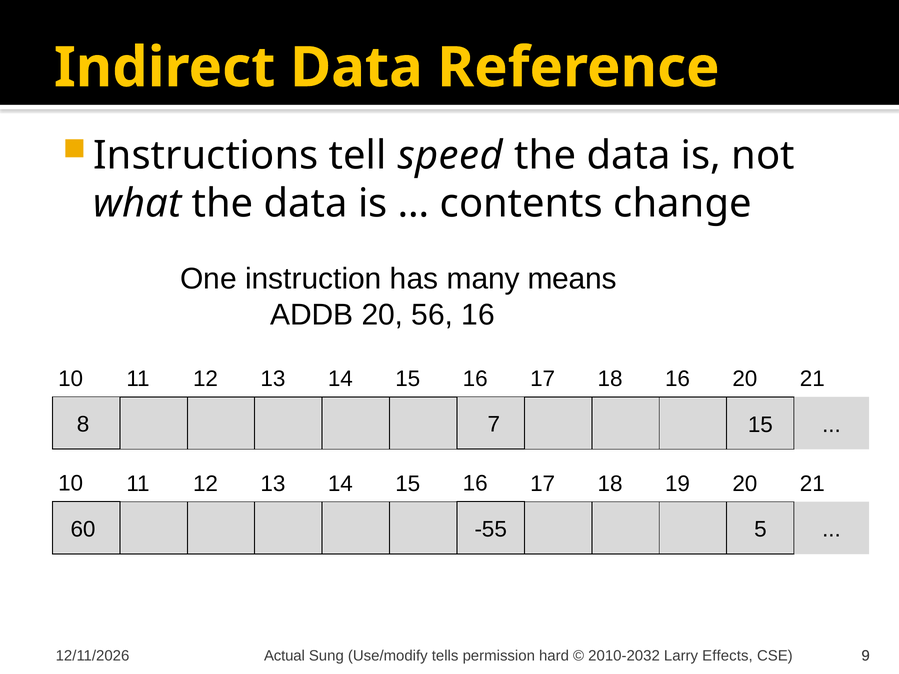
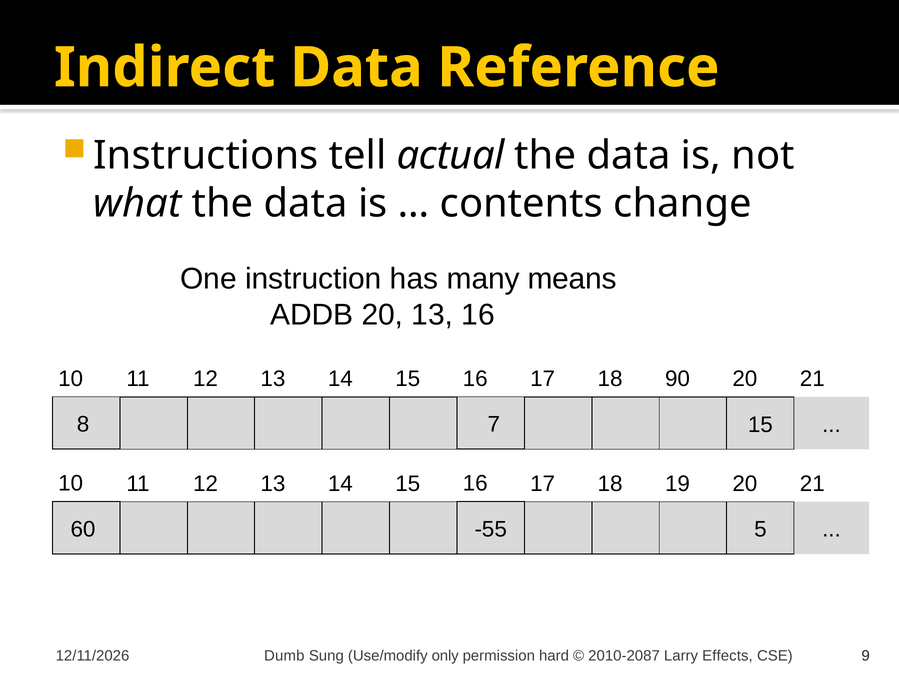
speed: speed -> actual (451, 156)
20 56: 56 -> 13 (432, 315)
18 16: 16 -> 90 (677, 379)
Actual: Actual -> Dumb (284, 656)
tells: tells -> only (445, 656)
2010-2032: 2010-2032 -> 2010-2087 (624, 656)
